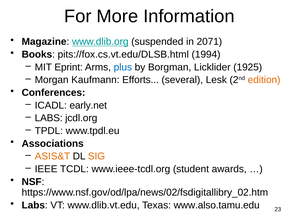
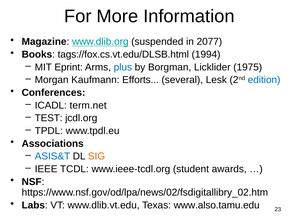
2071: 2071 -> 2077 (209, 42)
pits://fox.cs.vt.edu/DLSB.html: pits://fox.cs.vt.edu/DLSB.html -> tags://fox.cs.vt.edu/DLSB.html (123, 54)
1925: 1925 -> 1975 (248, 67)
edition colour: orange -> blue (264, 80)
early.net: early.net -> term.net (88, 105)
LABS: LABS -> TEST (49, 118)
ASIS&T colour: orange -> blue (52, 156)
